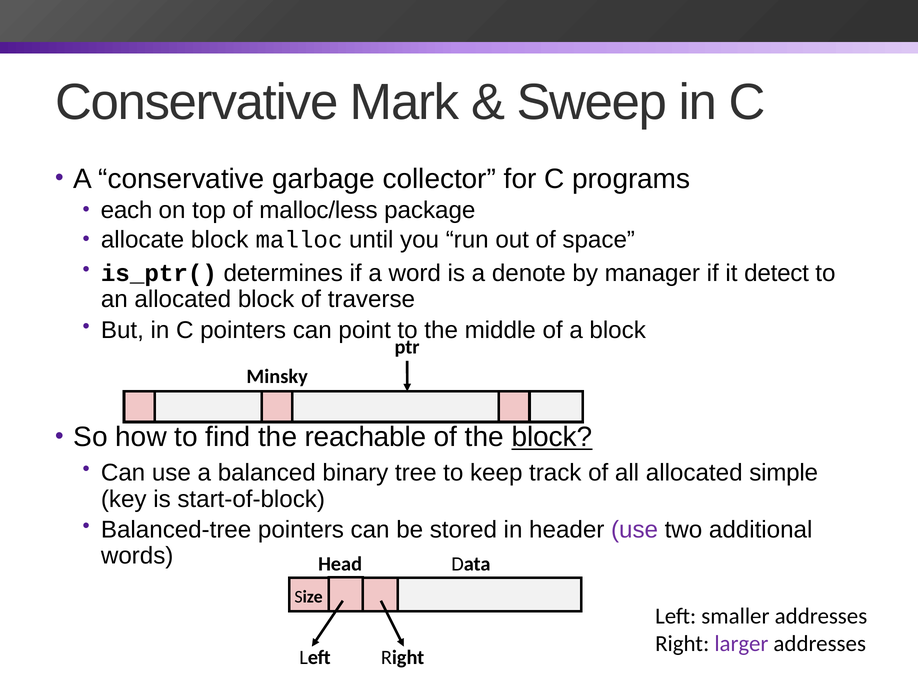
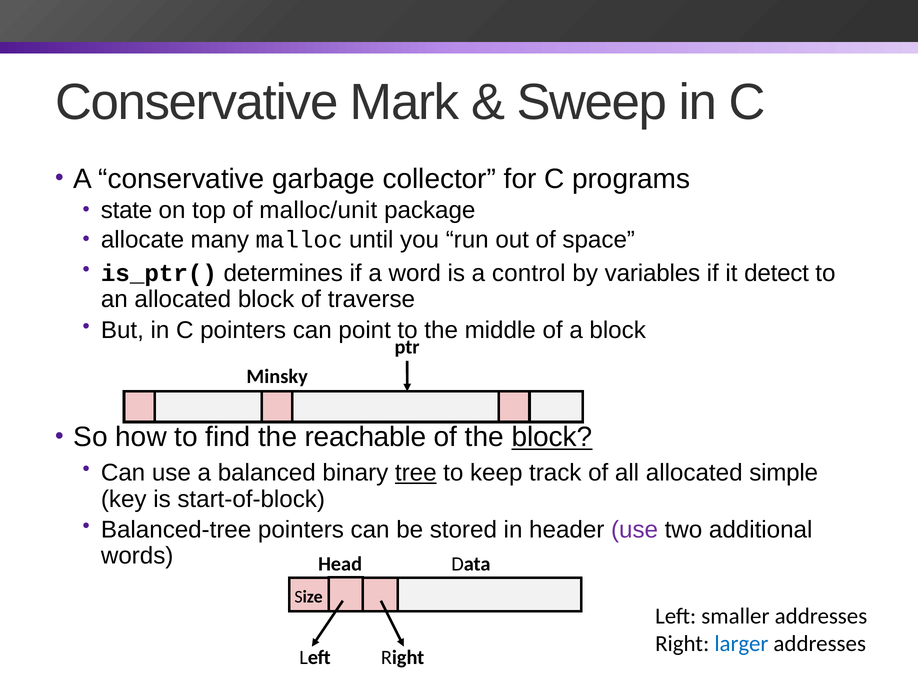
each: each -> state (127, 210)
malloc/less: malloc/less -> malloc/unit (318, 210)
allocate block: block -> many (220, 240)
denote: denote -> control (529, 274)
manager: manager -> variables (652, 274)
tree underline: none -> present (416, 473)
larger colour: purple -> blue (741, 644)
